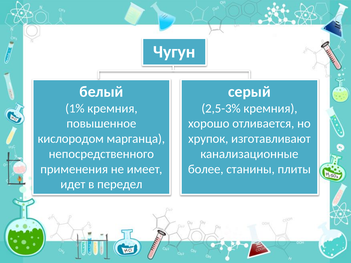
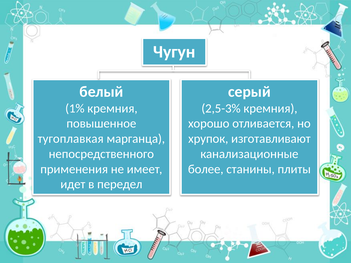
кислородом: кислородом -> тугоплавкая (71, 139)
